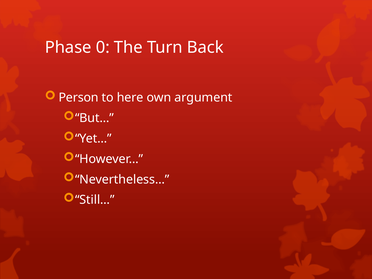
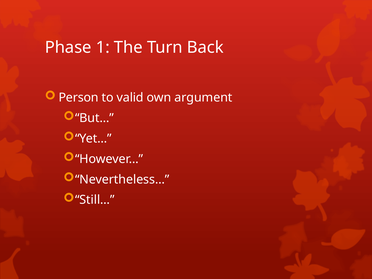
0: 0 -> 1 (103, 47)
here: here -> valid (130, 98)
